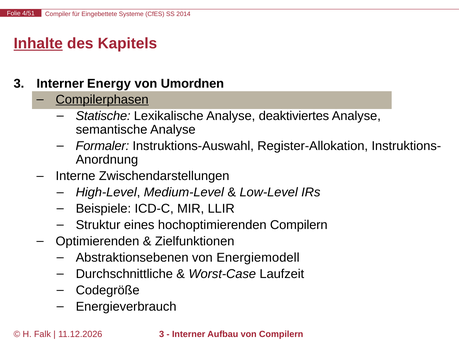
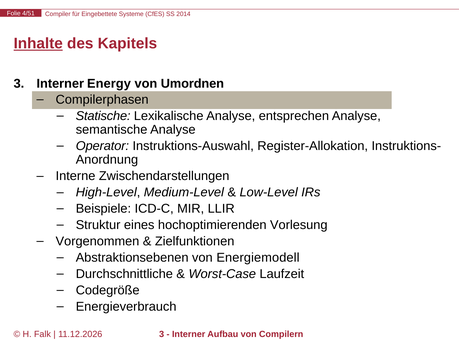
Compilerphasen underline: present -> none (102, 100)
deaktiviertes: deaktiviertes -> entsprechen (294, 116)
Formaler: Formaler -> Operator (102, 146)
hochoptimierenden Compilern: Compilern -> Vorlesung (299, 225)
Optimierenden: Optimierenden -> Vorgenommen (97, 241)
